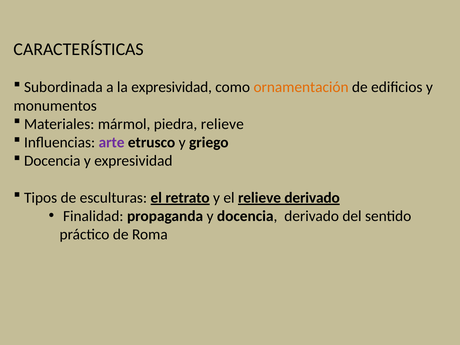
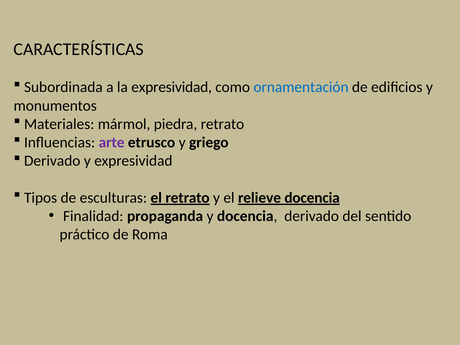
ornamentación colour: orange -> blue (301, 87)
piedra relieve: relieve -> retrato (222, 124)
Docencia: Docencia -> Derivado (52, 161)
relieve derivado: derivado -> docencia (312, 198)
